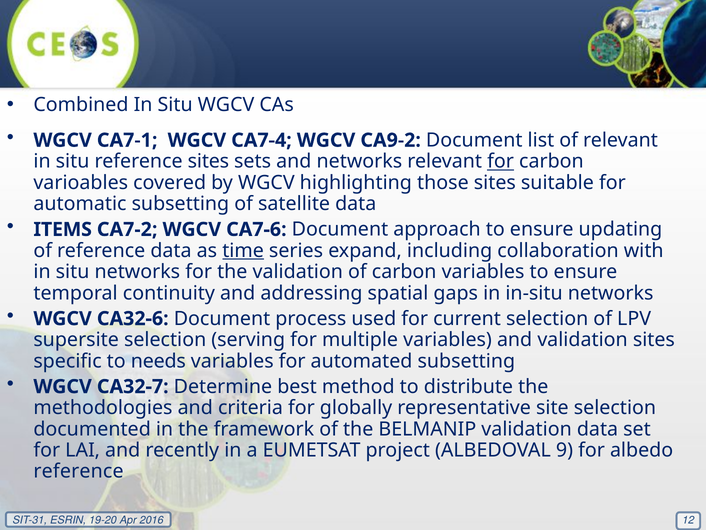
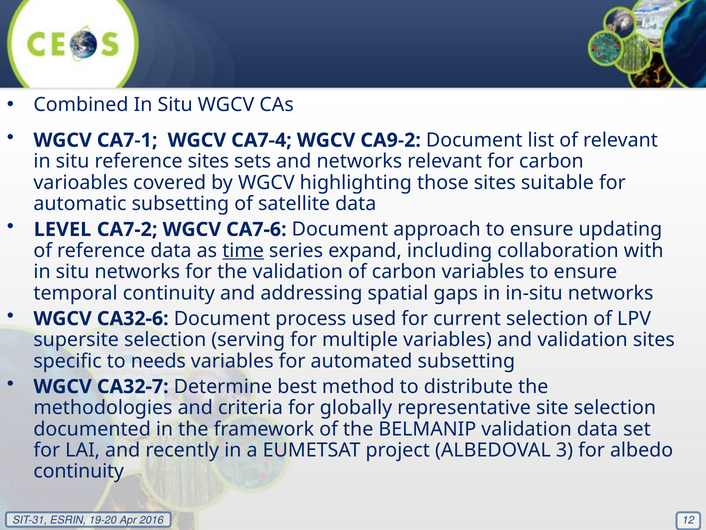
for underline: present -> none (501, 161)
ITEMS: ITEMS -> LEVEL (62, 229)
9: 9 -> 3 (564, 450)
reference: reference -> continuity (79, 471)
